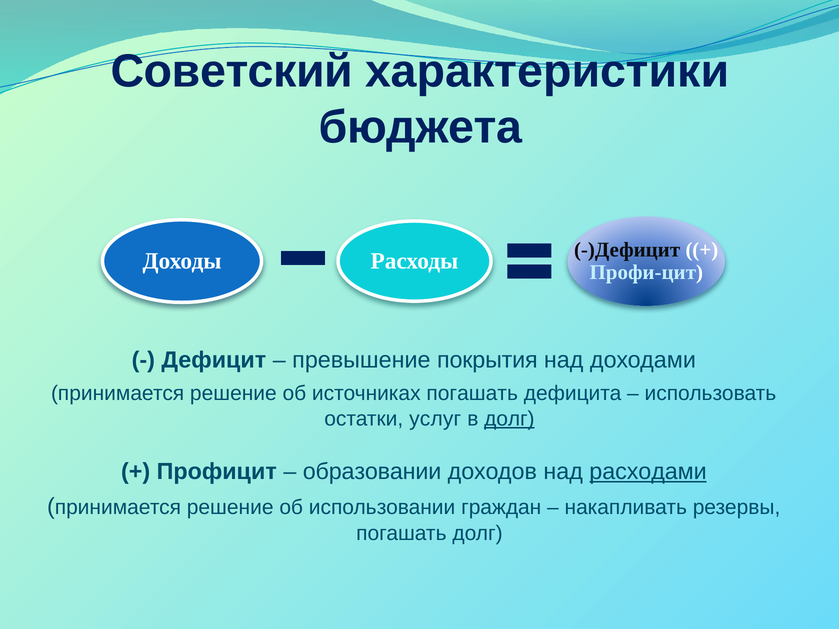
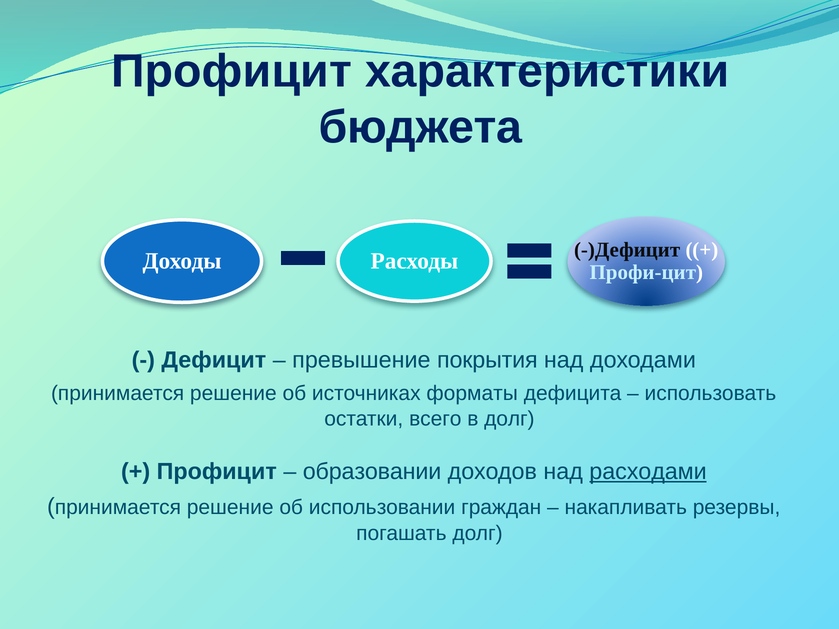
Советский: Советский -> Профицит (232, 71)
источниках погашать: погашать -> форматы (472, 394)
услуг: услуг -> всего (435, 419)
долг underline: present -> none (509, 419)
